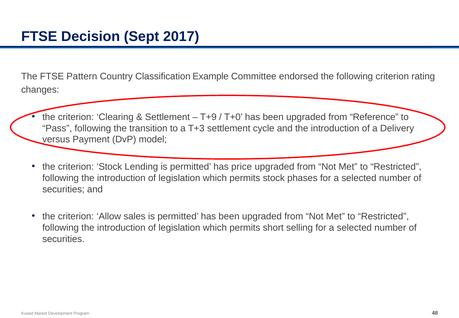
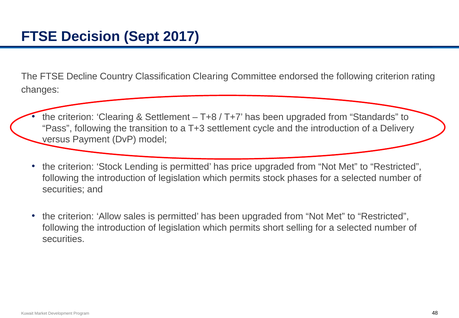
Pattern: Pattern -> Decline (82, 76)
Classification Example: Example -> Clearing (211, 76)
T+9: T+9 -> T+8 (208, 117)
T+0: T+0 -> T+7 (233, 117)
Reference: Reference -> Standards (374, 117)
